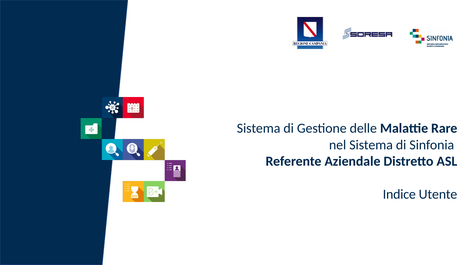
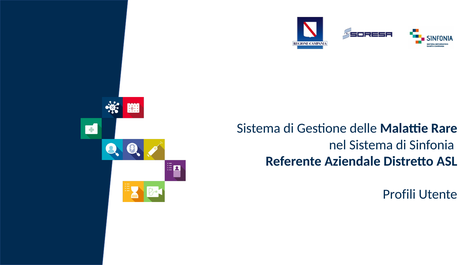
Indice: Indice -> Profili (399, 195)
